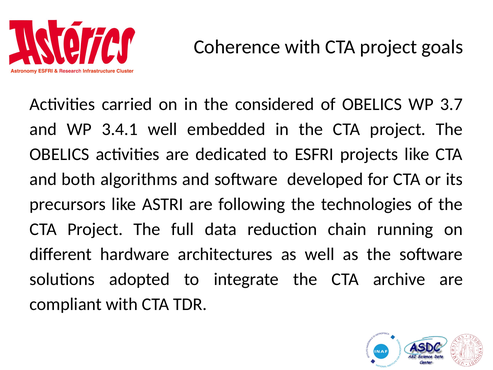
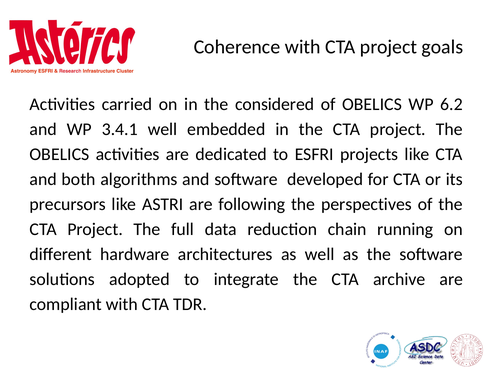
3.7: 3.7 -> 6.2 (451, 104)
technologies: technologies -> perspectives (366, 204)
